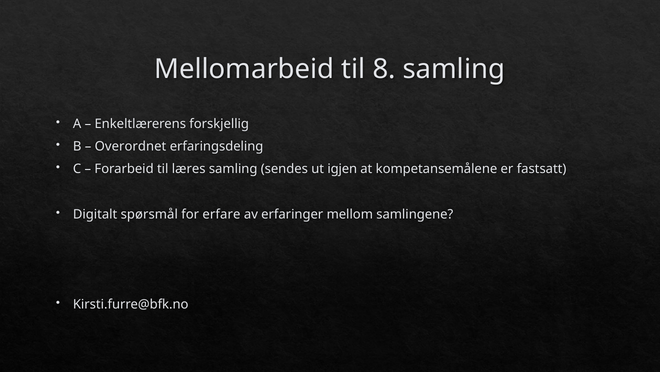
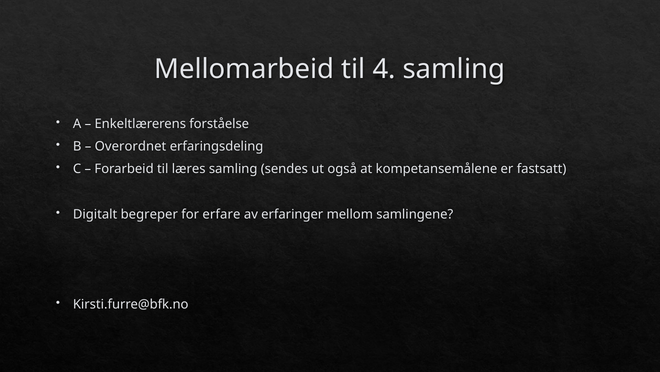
8: 8 -> 4 (384, 69)
forskjellig: forskjellig -> forståelse (219, 124)
igjen: igjen -> også (342, 169)
spørsmål: spørsmål -> begreper (149, 214)
